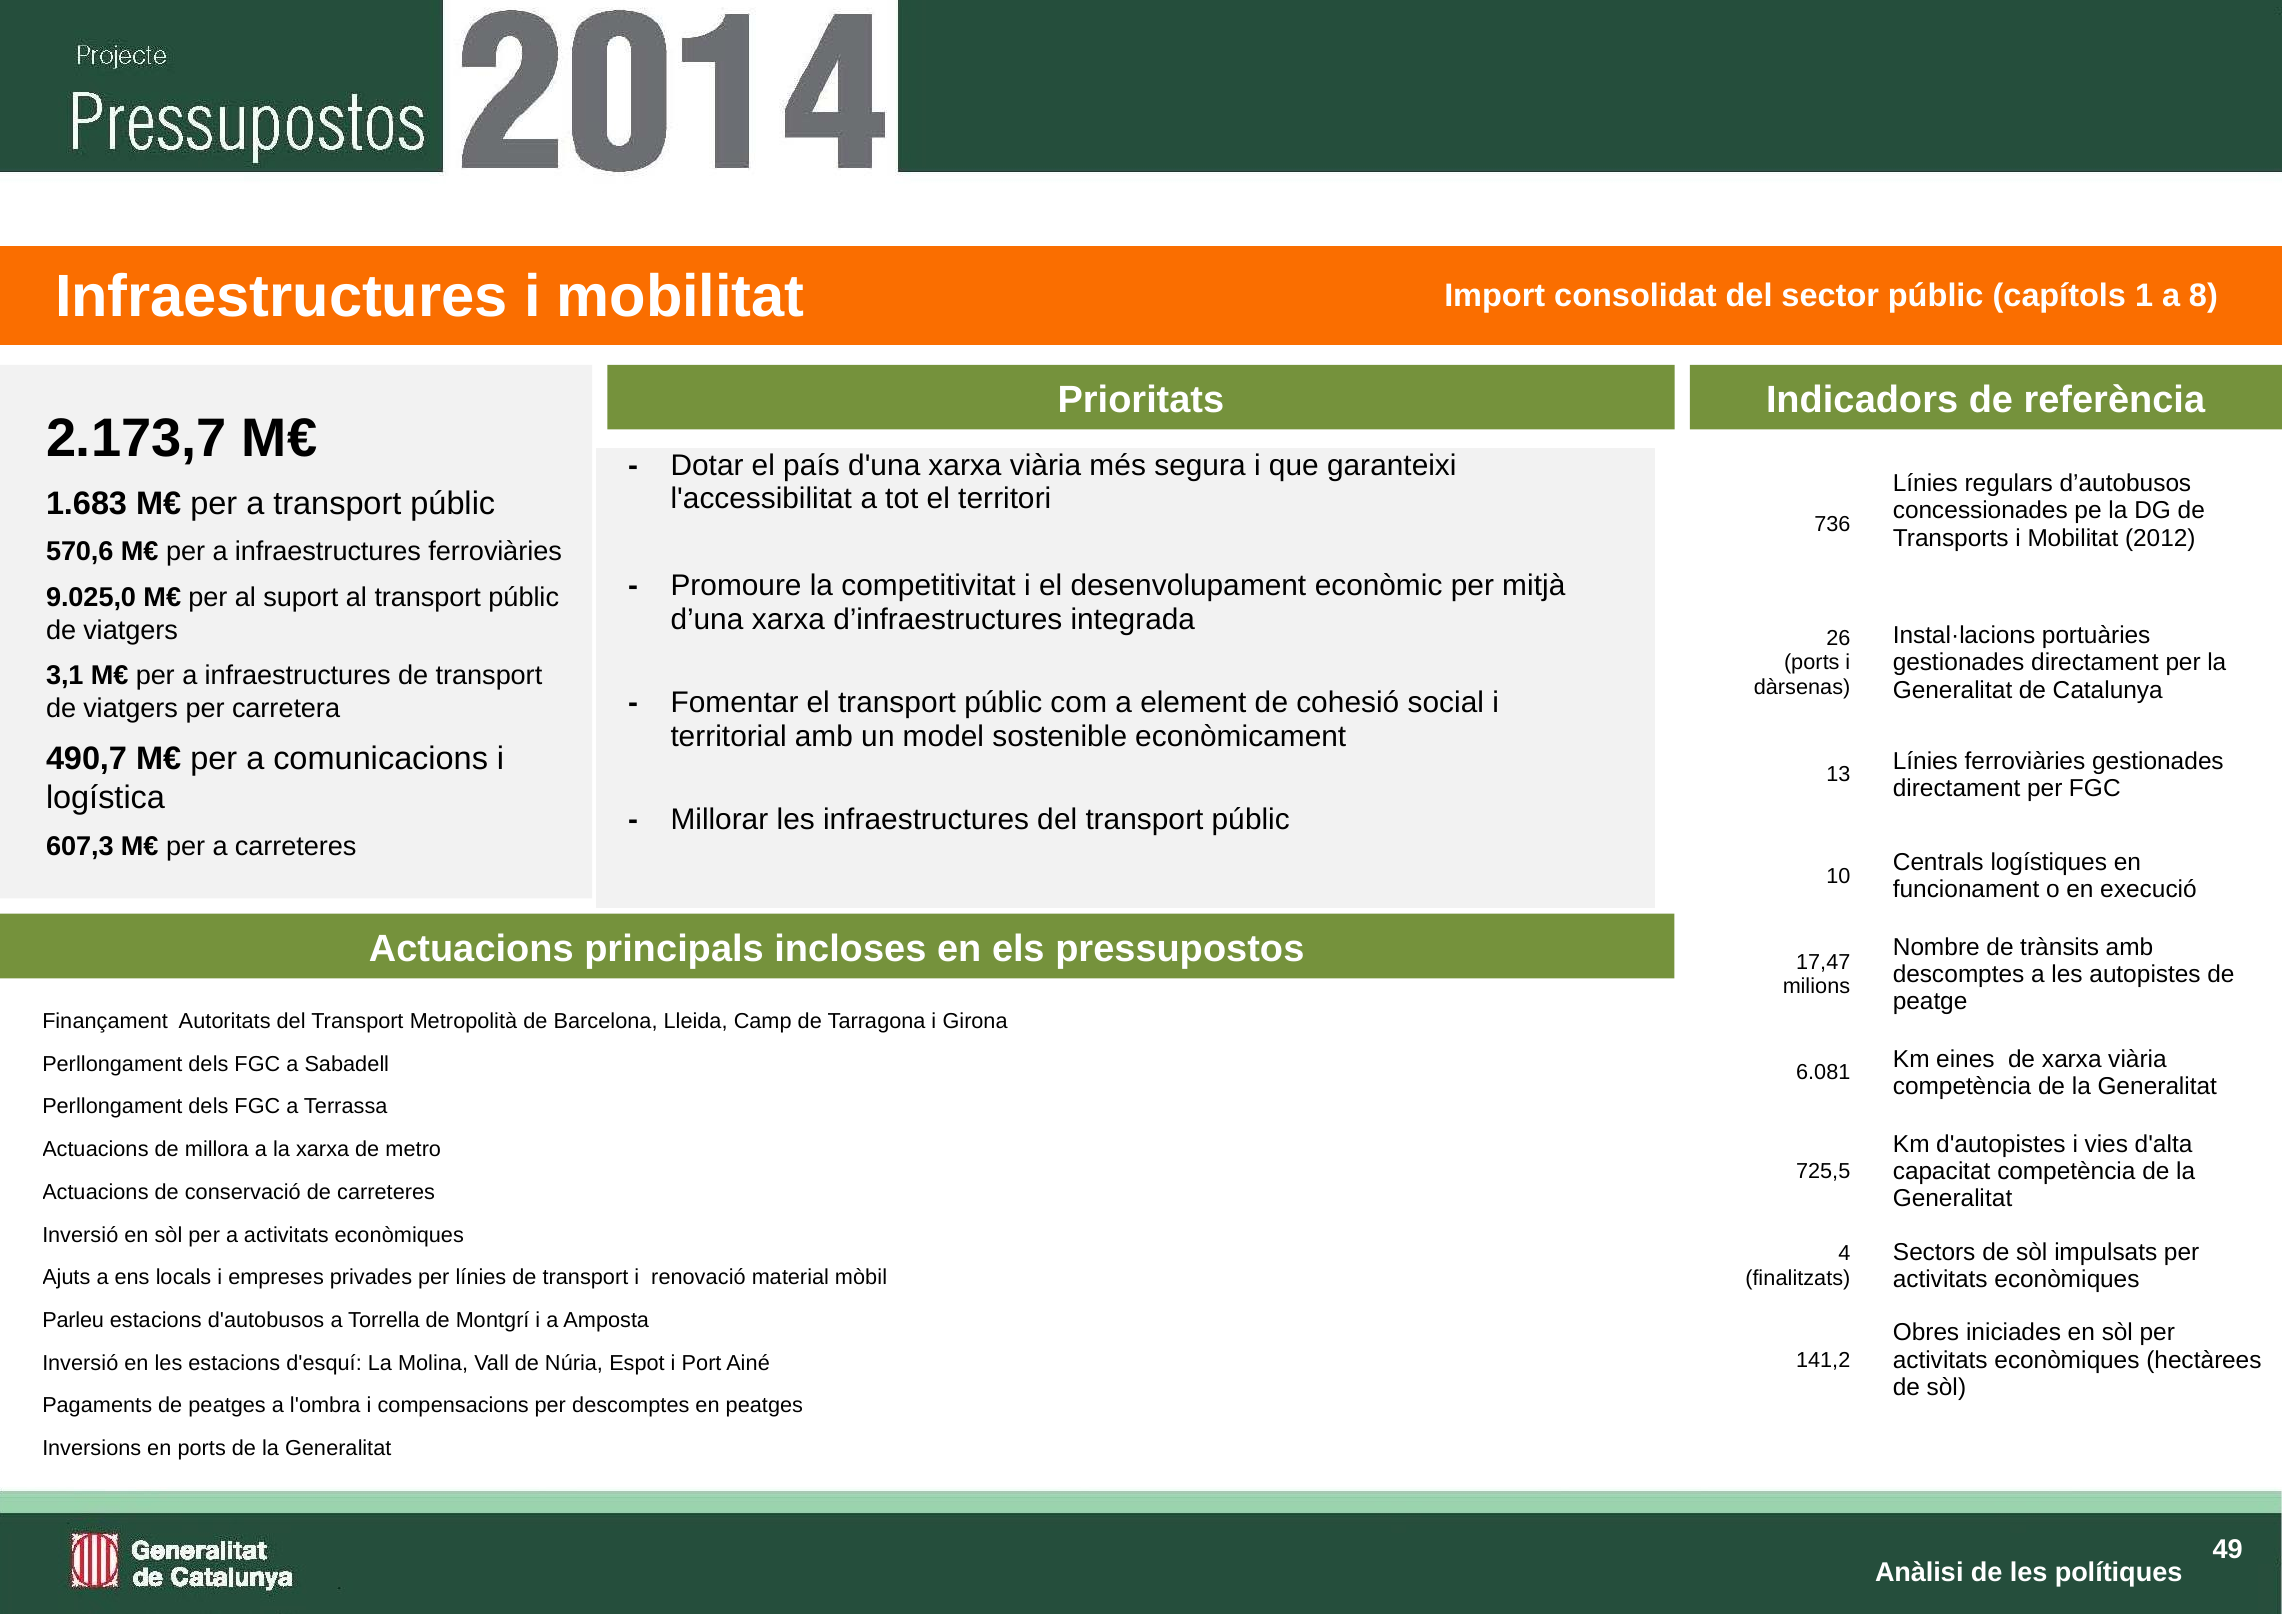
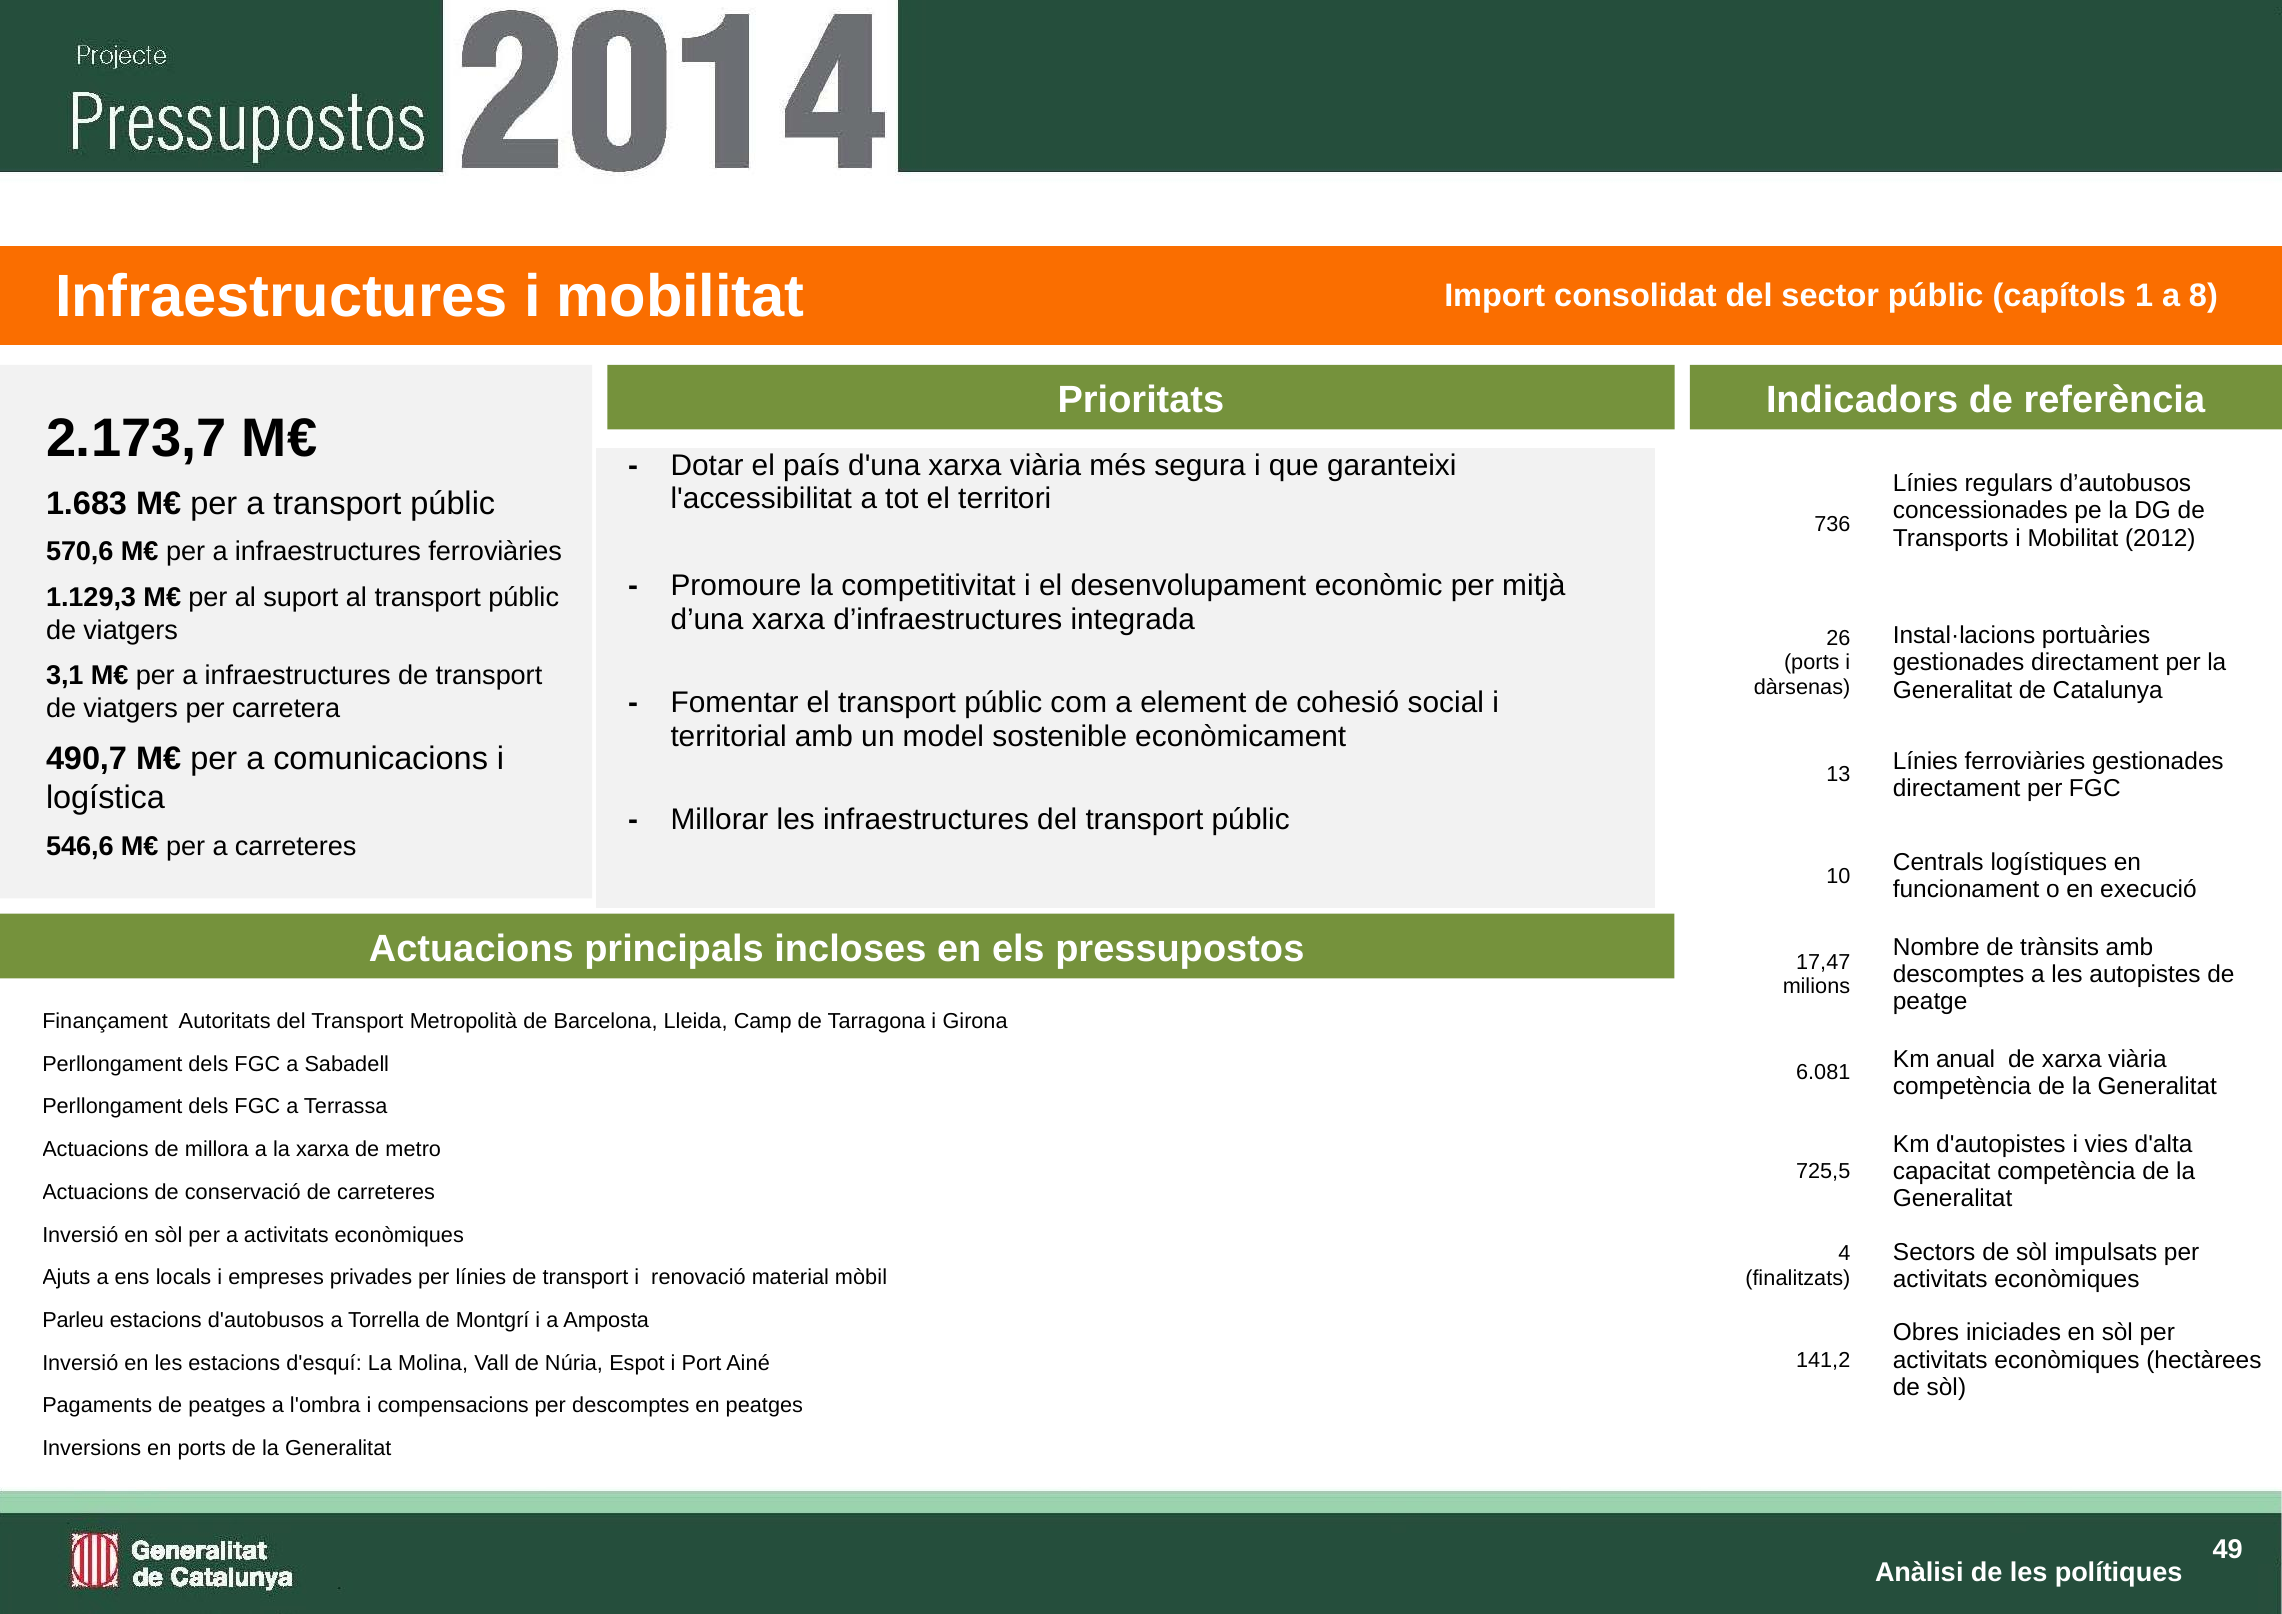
9.025,0: 9.025,0 -> 1.129,3 (91, 598)
607,3: 607,3 -> 546,6 (80, 846)
eines: eines -> anual (1966, 1059)
